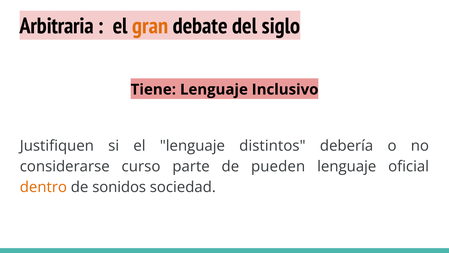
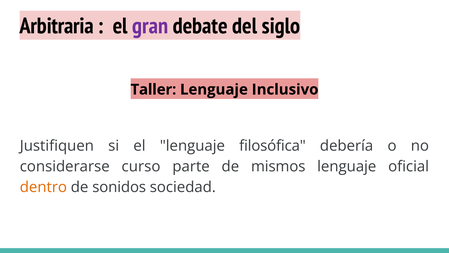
gran colour: orange -> purple (150, 26)
Tiene: Tiene -> Taller (153, 89)
distintos: distintos -> filosófica (272, 145)
pueden: pueden -> mismos (278, 166)
